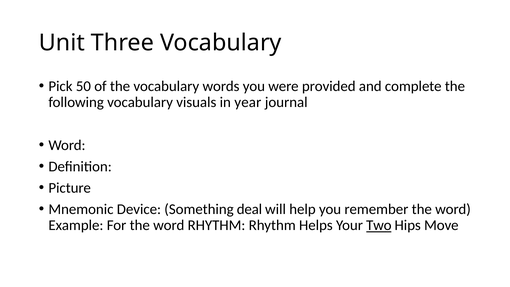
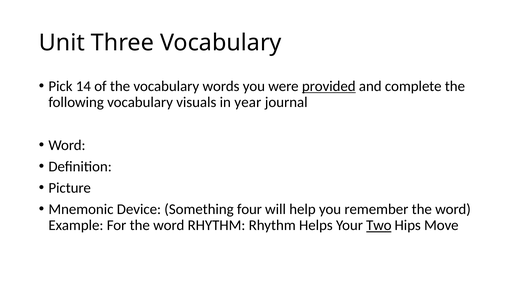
50: 50 -> 14 (83, 86)
provided underline: none -> present (329, 86)
deal: deal -> four (249, 209)
